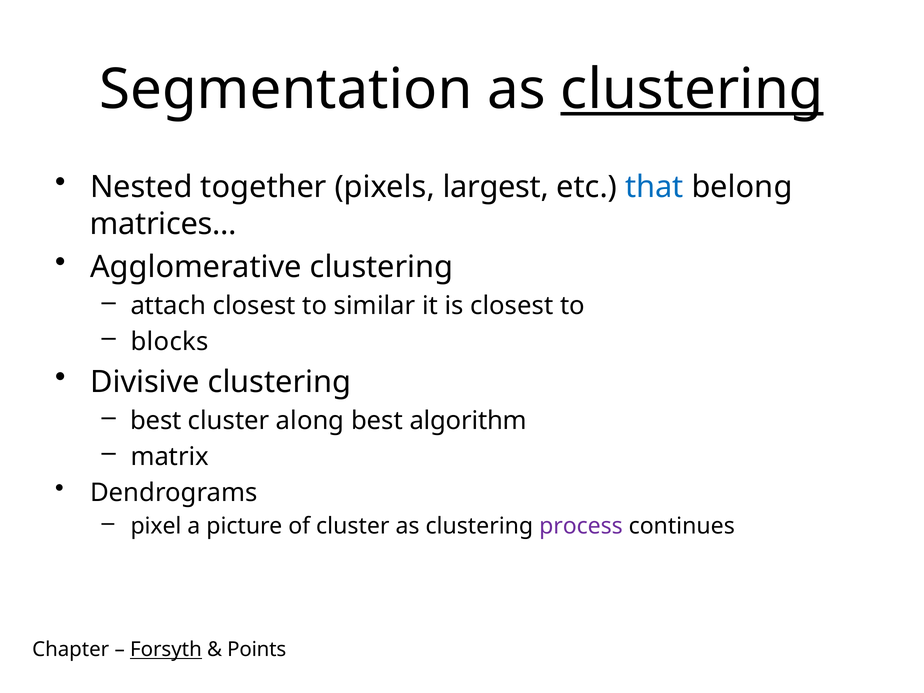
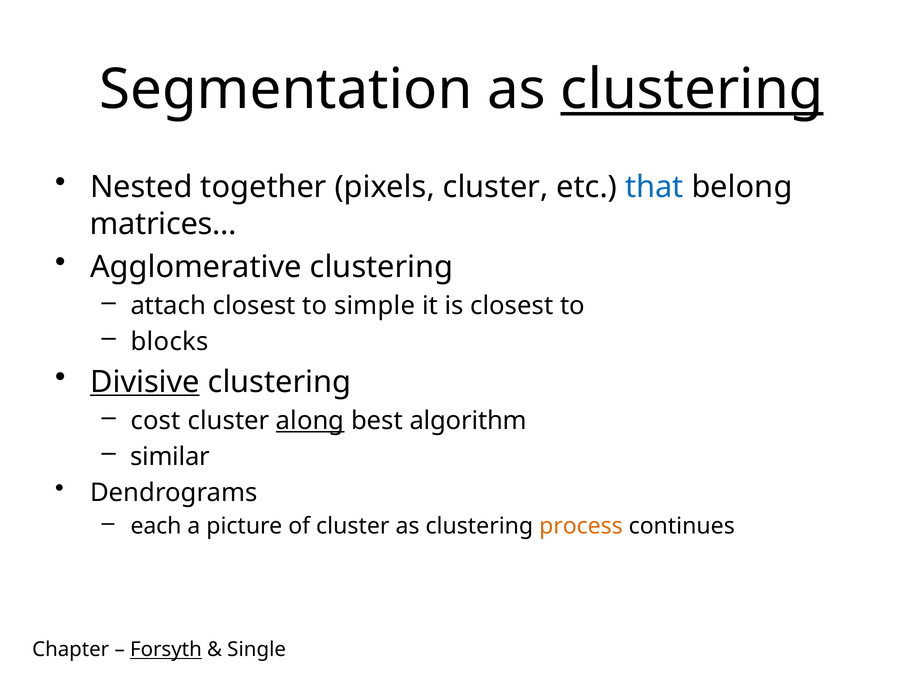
pixels largest: largest -> cluster (496, 187)
similar: similar -> simple (375, 306)
Divisive underline: none -> present (145, 382)
best: best -> cost (156, 421)
along underline: none -> present (310, 421)
matrix: matrix -> similar (170, 457)
pixel: pixel -> each (156, 526)
process colour: purple -> orange (581, 526)
Points: Points -> Single (257, 650)
